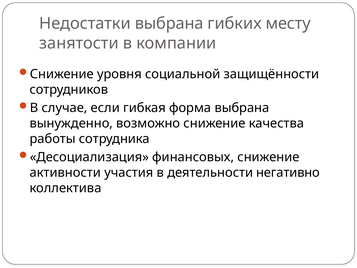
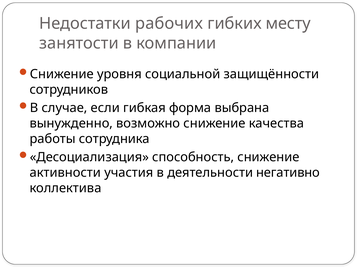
Недостатки выбрана: выбрана -> рабочих (169, 23)
финансовых: финансовых -> способность (193, 157)
